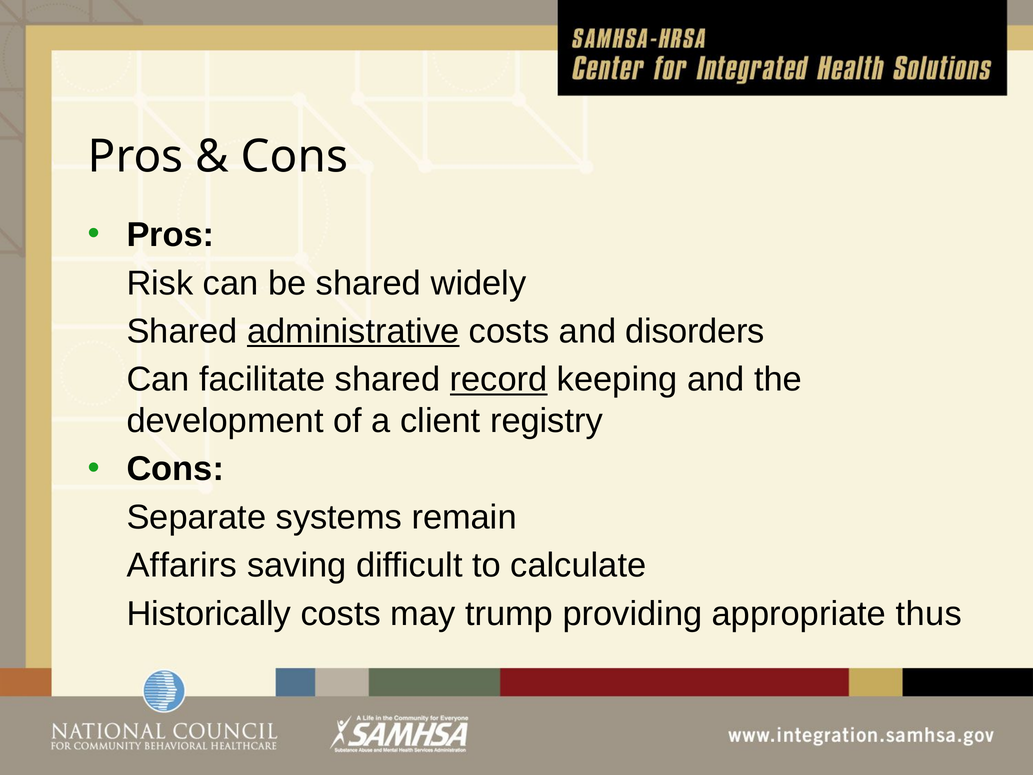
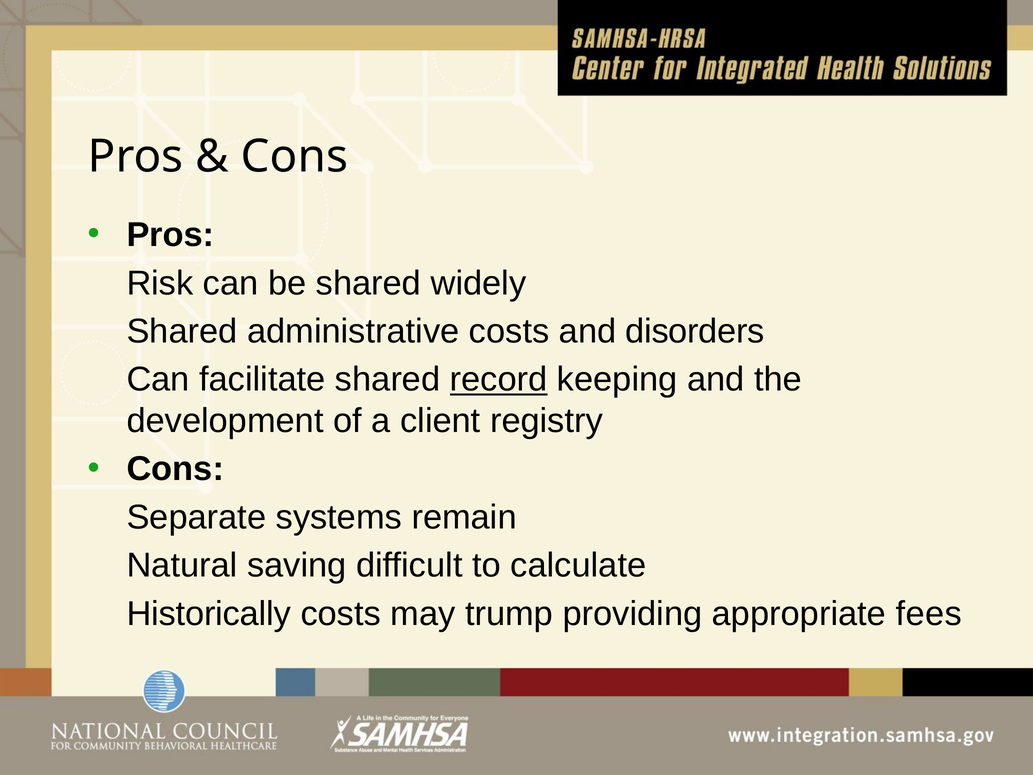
administrative underline: present -> none (353, 331)
Affarirs: Affarirs -> Natural (182, 565)
thus: thus -> fees (929, 614)
